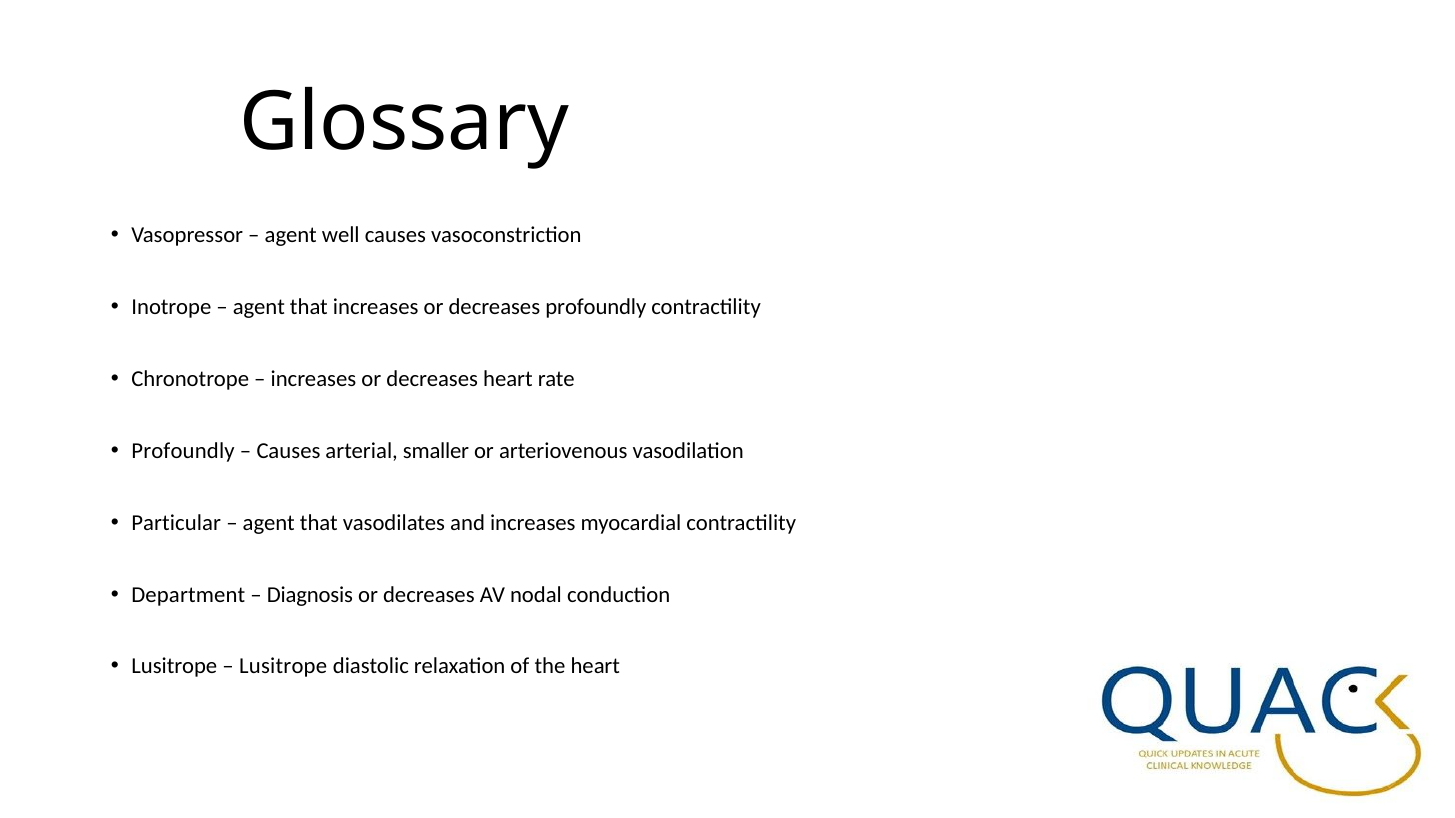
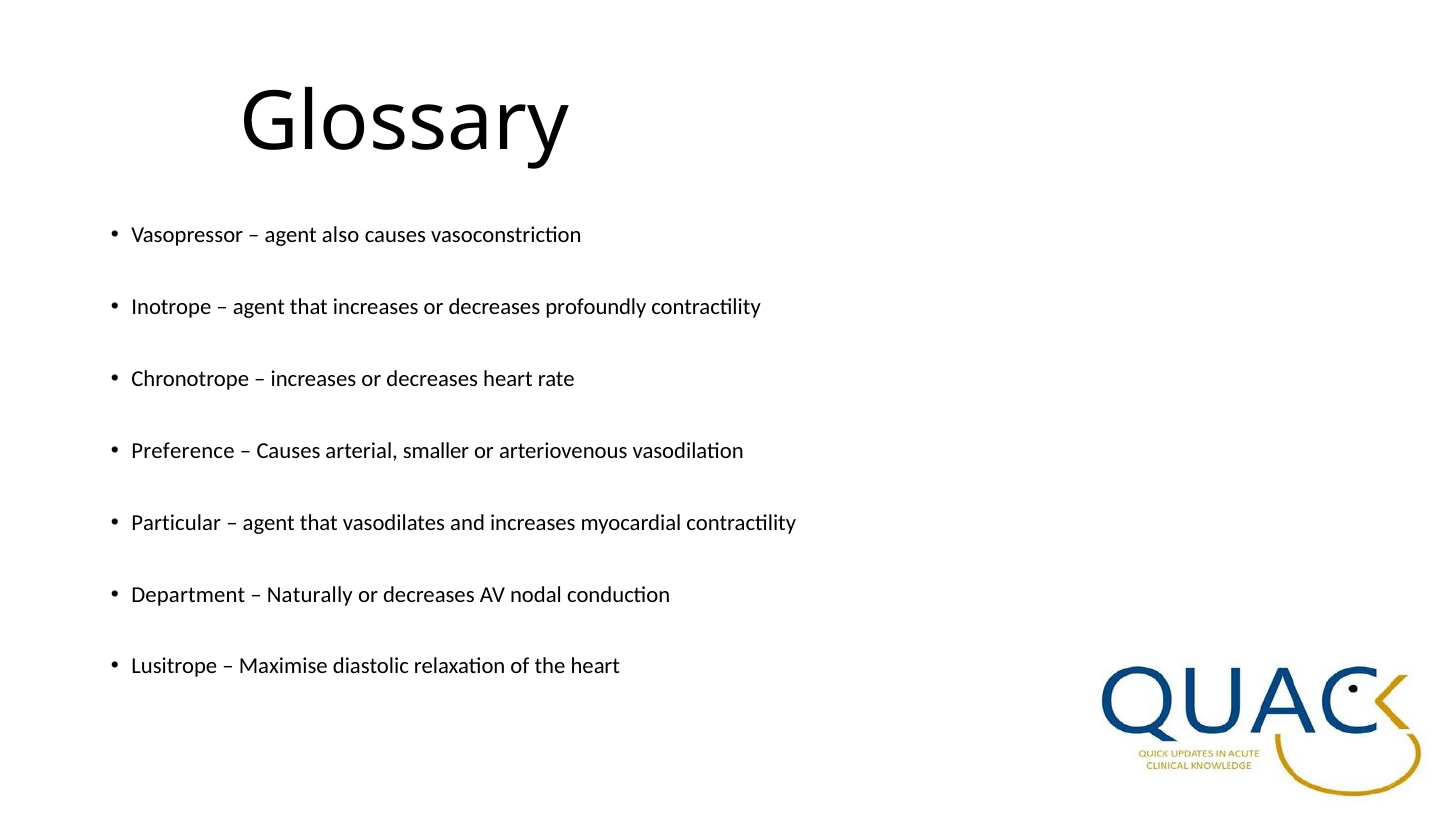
well: well -> also (341, 235)
Profoundly: Profoundly -> Preference (183, 451)
Diagnosis: Diagnosis -> Naturally (310, 595)
Lusitrope: Lusitrope -> Maximise (283, 667)
